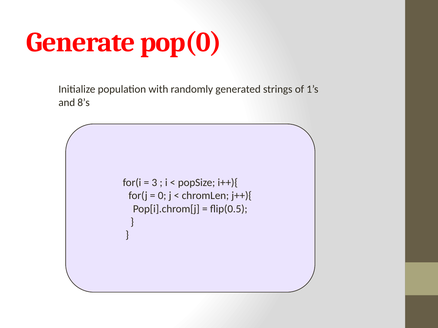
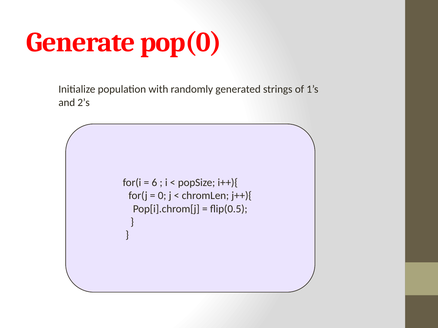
8’s: 8’s -> 2’s (84, 103)
3: 3 -> 6 (154, 183)
